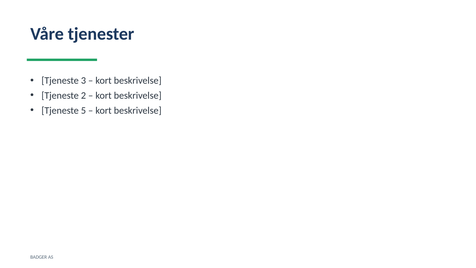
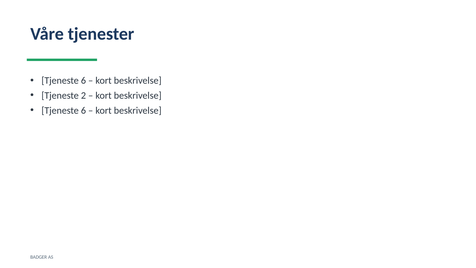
3: 3 -> 6 (83, 81)
5: 5 -> 6 (83, 110)
